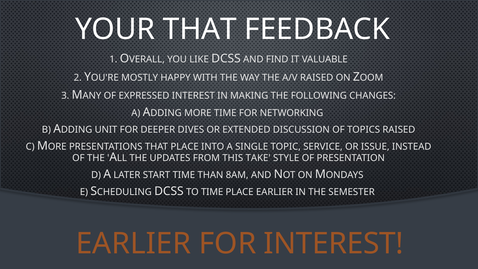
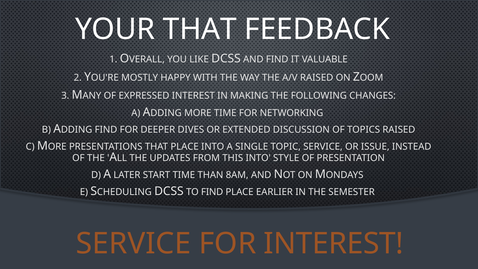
UNIT: UNIT -> FIND (106, 130)
THIS TAKE: TAKE -> INTO (258, 158)
TO TIME: TIME -> FIND (212, 192)
EARLIER: EARLIER -> SERVICE (133, 243)
